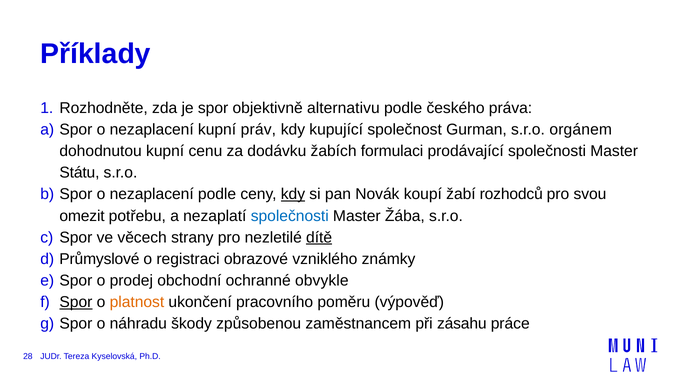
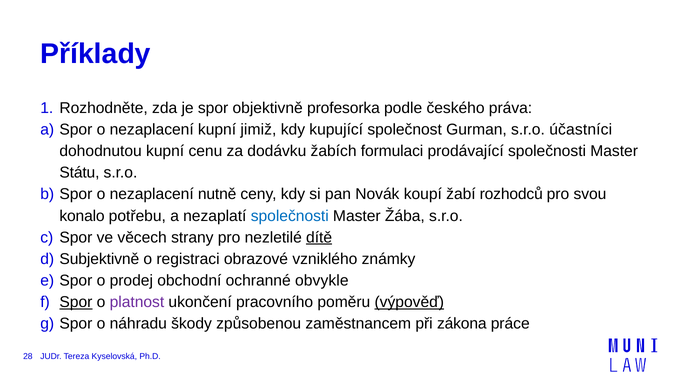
alternativu: alternativu -> profesorka (343, 108)
práv: práv -> jimiž (258, 129)
orgánem: orgánem -> účastníci (581, 129)
nezaplacení podle: podle -> nutně (217, 194)
kdy underline: present -> none (293, 194)
omezit: omezit -> konalo (82, 216)
Průmyslové: Průmyslové -> Subjektivně (99, 259)
platnost colour: orange -> purple (137, 302)
výpověď underline: none -> present (409, 302)
zásahu: zásahu -> zákona (462, 323)
